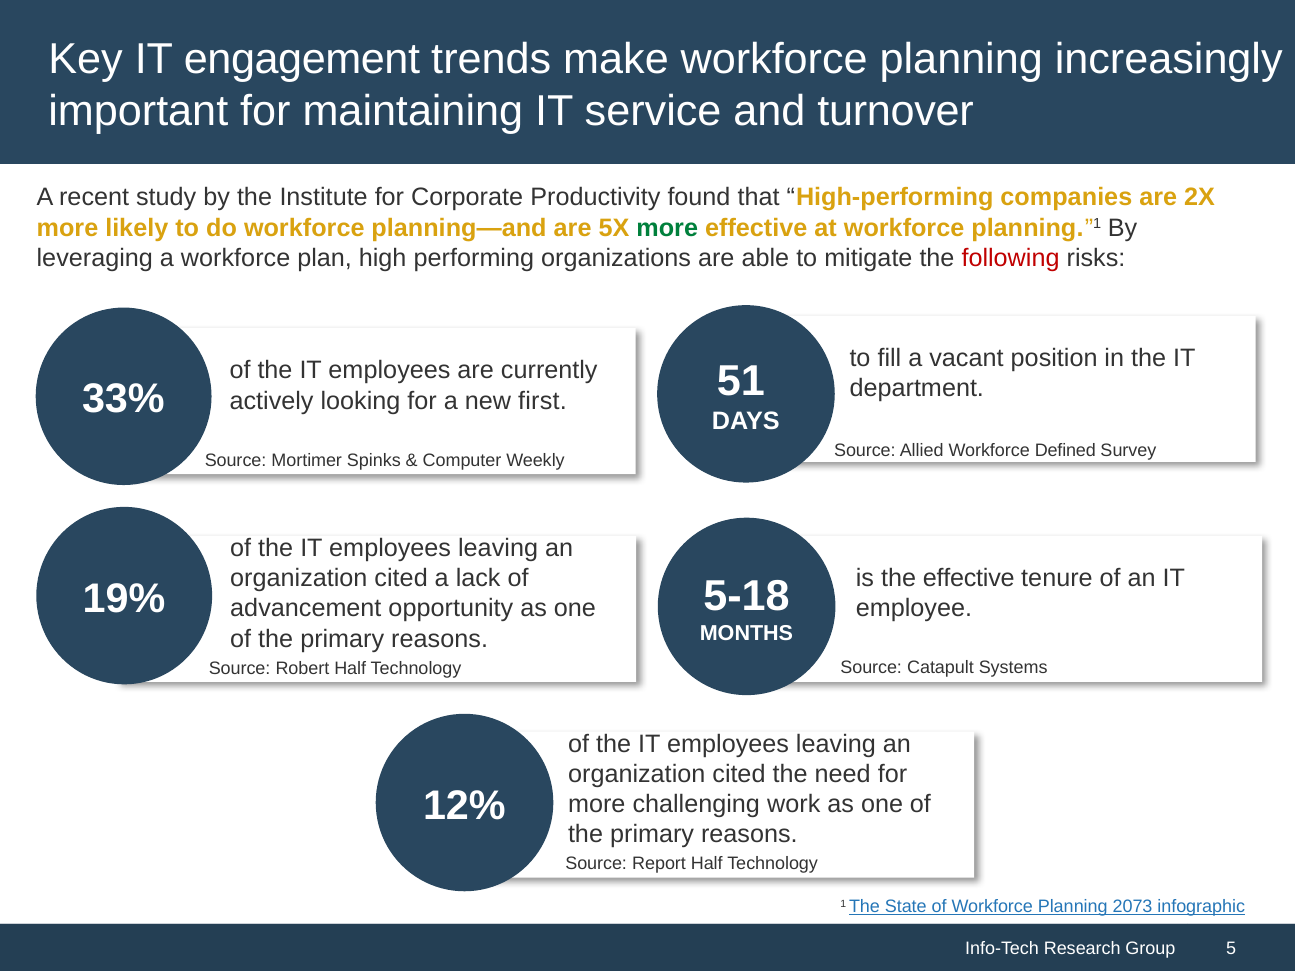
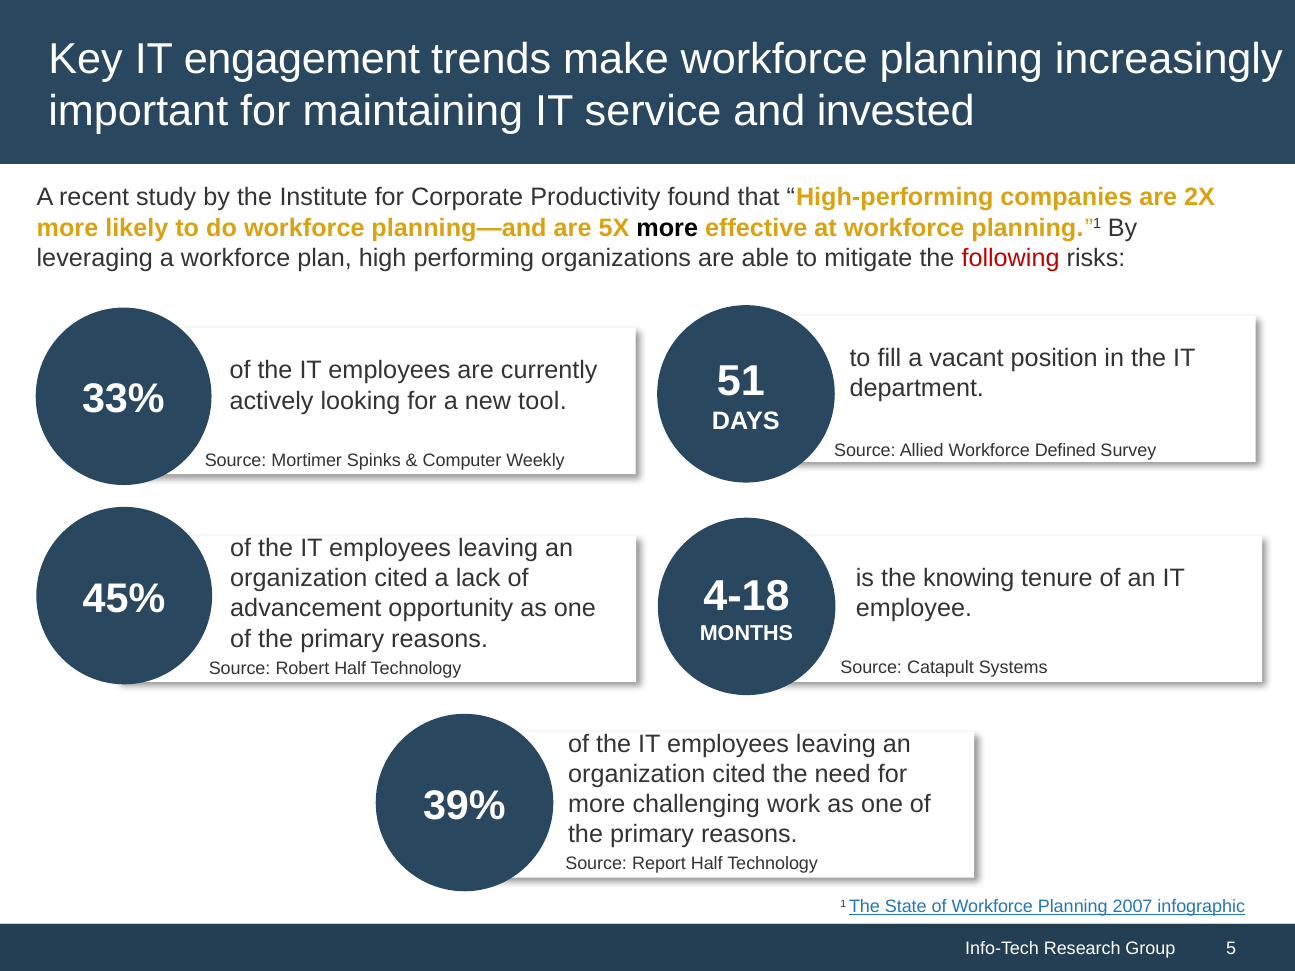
turnover: turnover -> invested (896, 111)
more colour: green -> black (667, 228)
first: first -> tool (542, 401)
the effective: effective -> knowing (969, 579)
5-18: 5-18 -> 4-18 (747, 597)
19%: 19% -> 45% (124, 599)
12%: 12% -> 39% (464, 806)
2073: 2073 -> 2007 (1133, 907)
